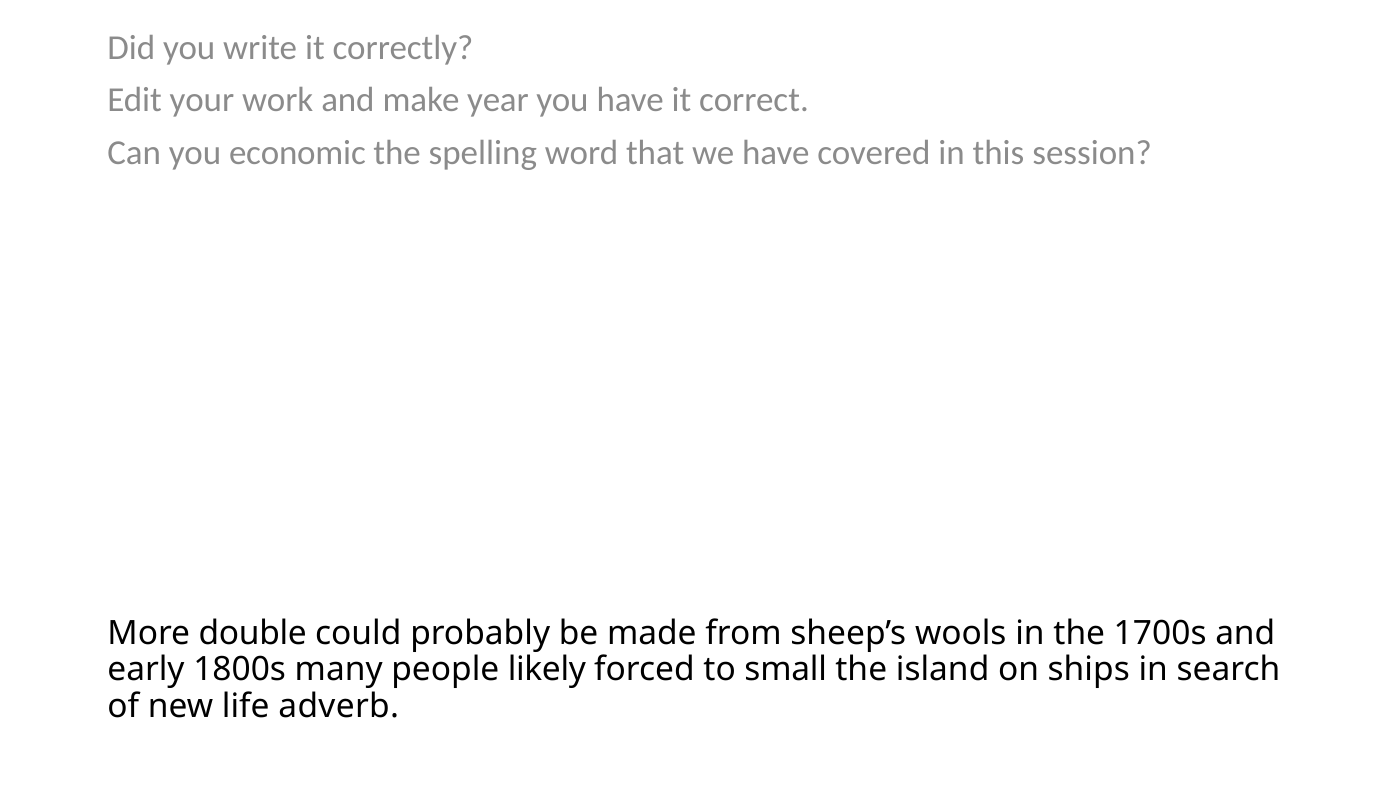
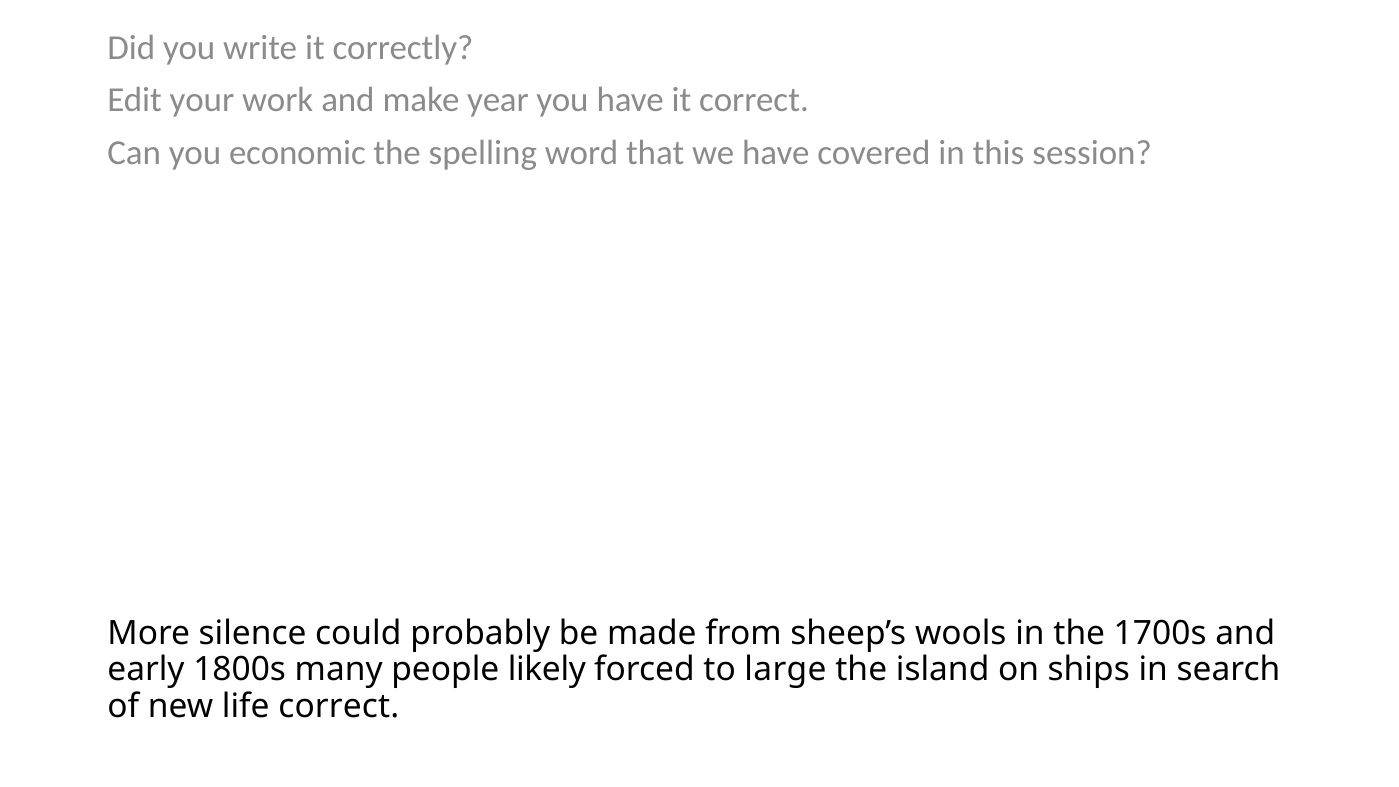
double: double -> silence (253, 634)
small: small -> large (785, 670)
life adverb: adverb -> correct (339, 706)
